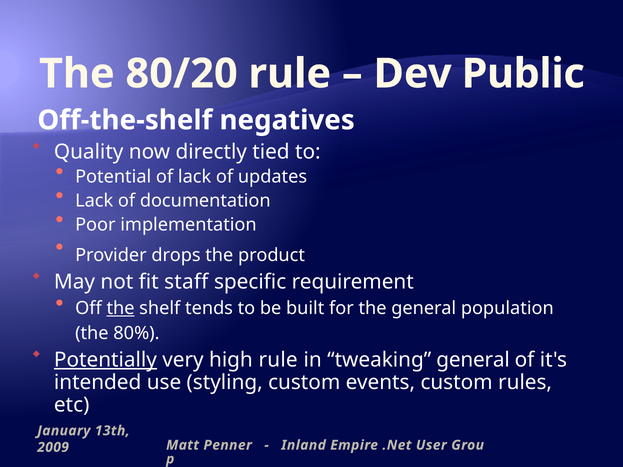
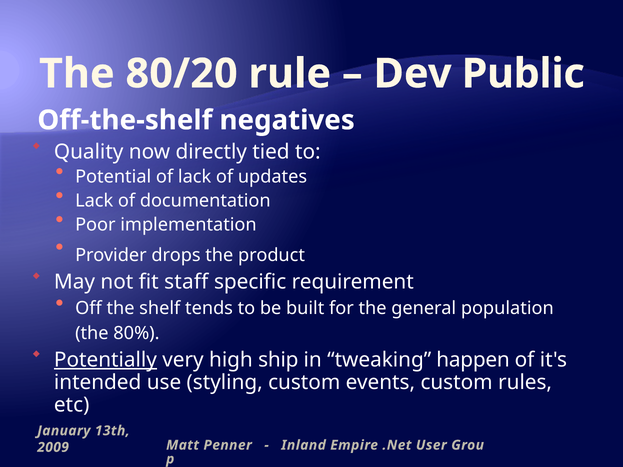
the underline: present -> none (121, 308)
high rule: rule -> ship (278, 360)
tweaking general: general -> happen (473, 360)
